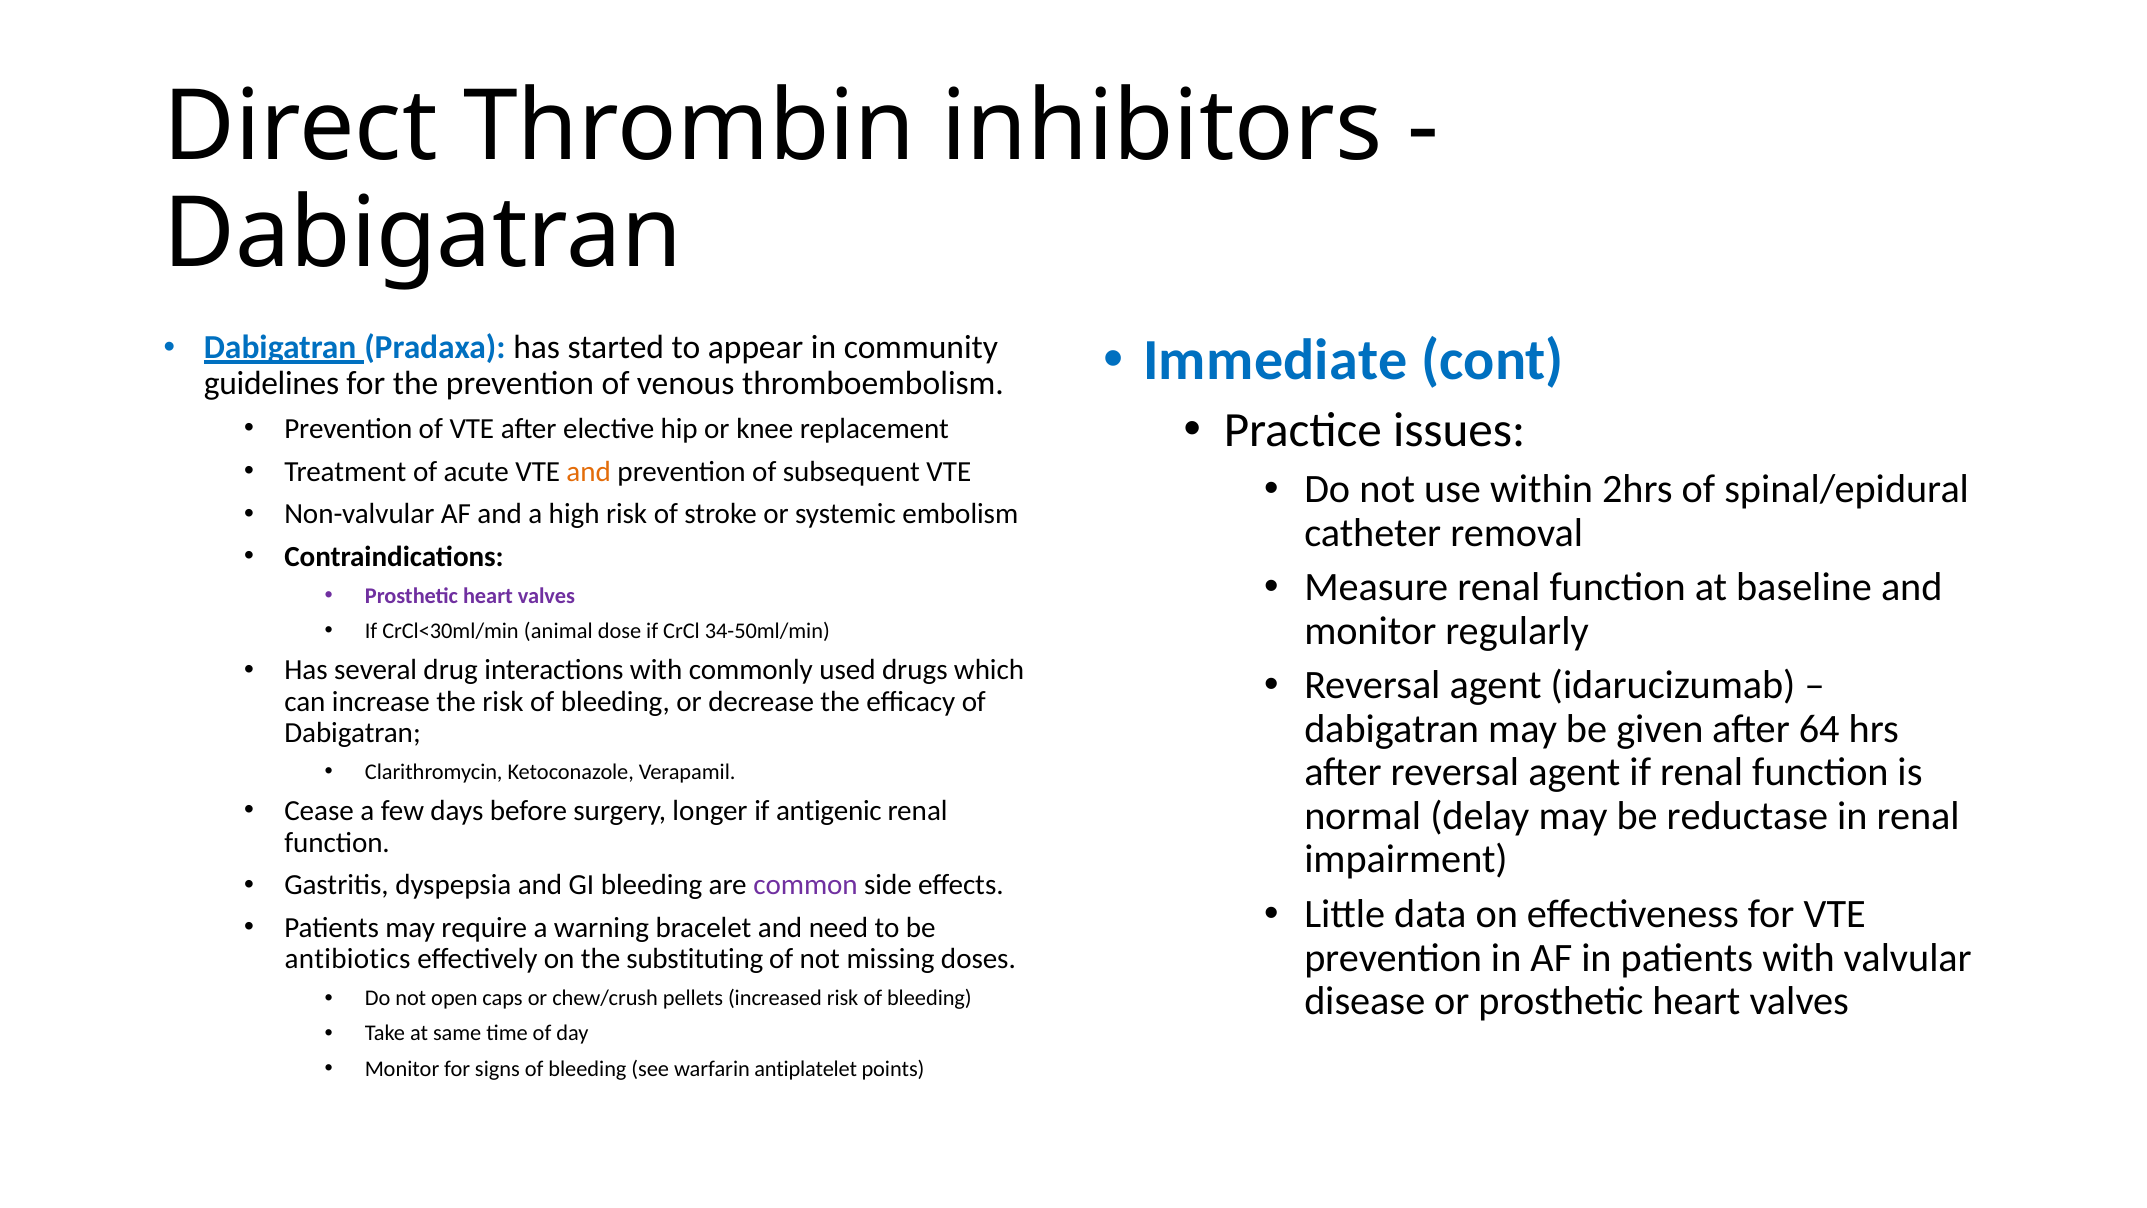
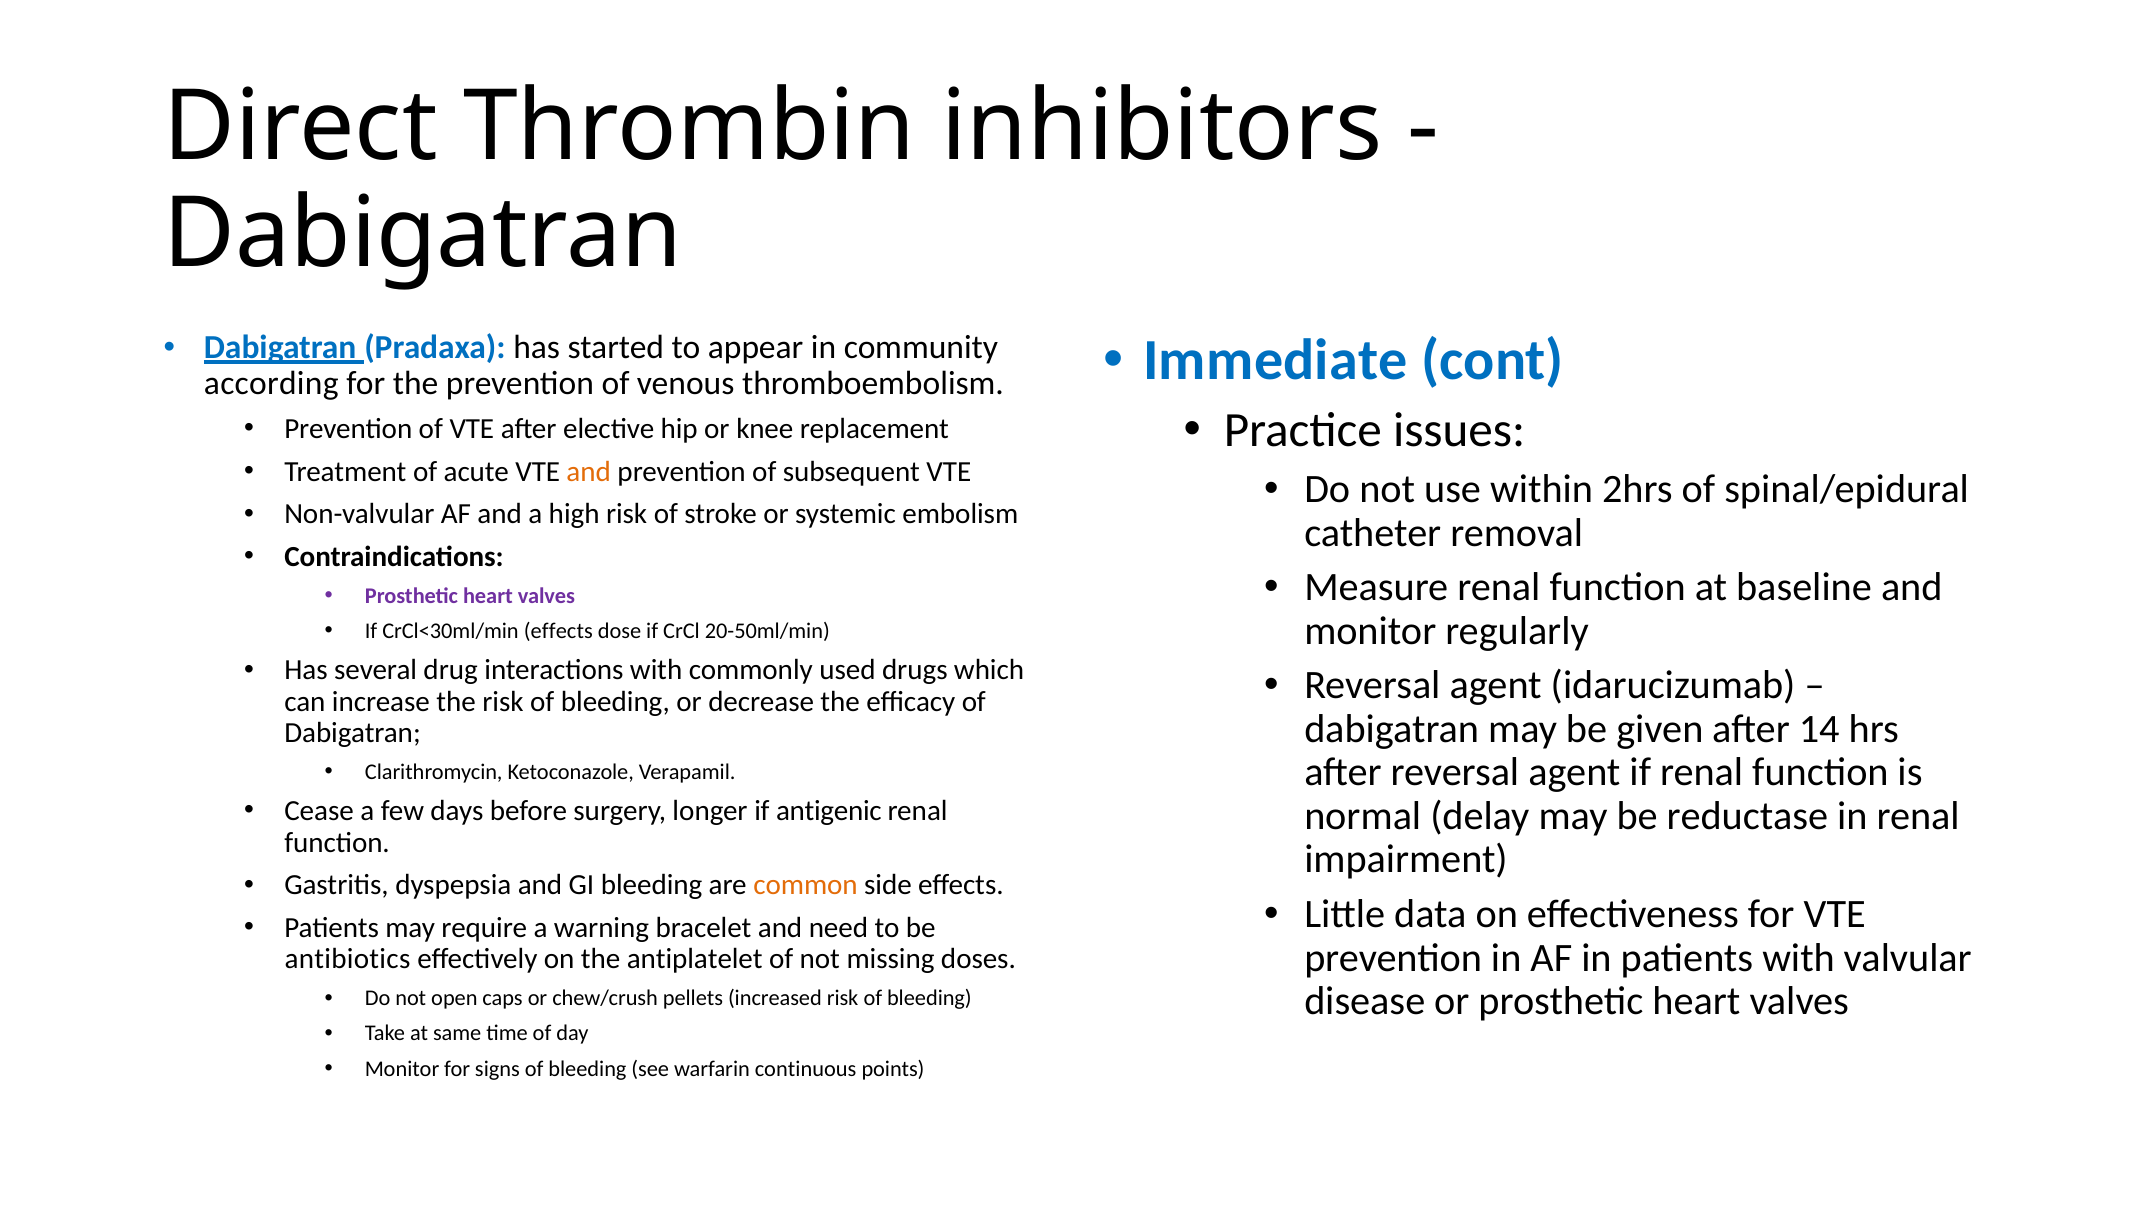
guidelines: guidelines -> according (271, 384)
CrCl<30ml/min animal: animal -> effects (558, 631)
34-50ml/min: 34-50ml/min -> 20-50ml/min (767, 631)
64: 64 -> 14 (1819, 729)
common colour: purple -> orange (806, 885)
substituting: substituting -> antiplatelet (695, 959)
antiplatelet: antiplatelet -> continuous (806, 1069)
